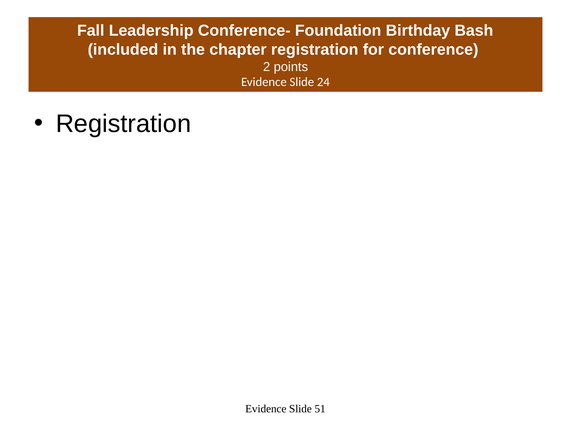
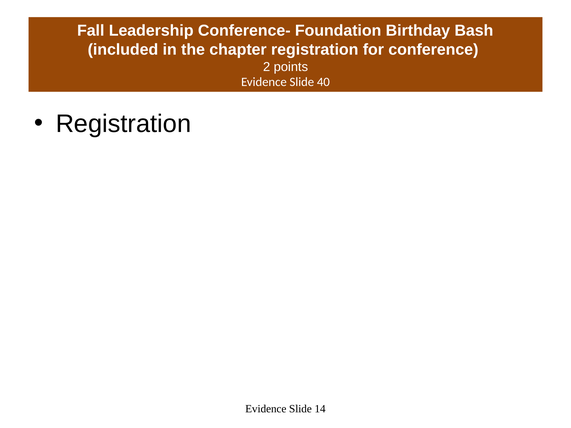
24: 24 -> 40 (323, 82)
51: 51 -> 14 (320, 409)
